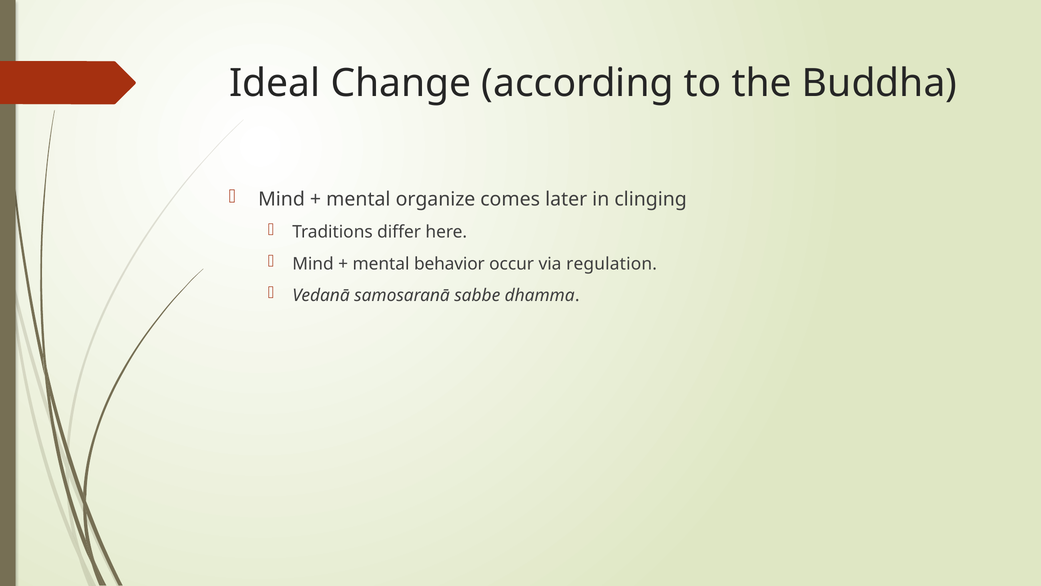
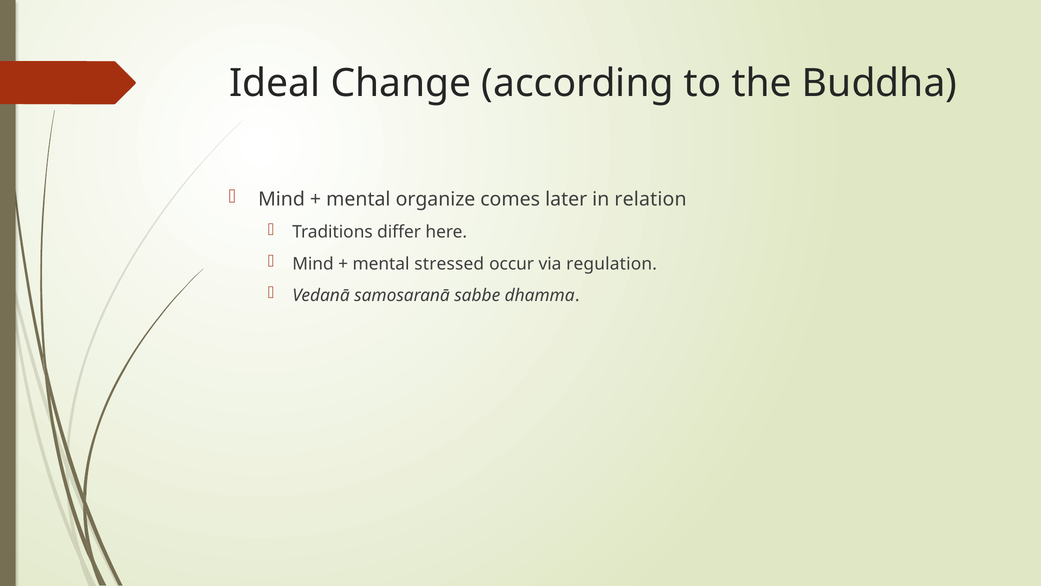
clinging: clinging -> relation (651, 199)
behavior: behavior -> stressed (449, 264)
